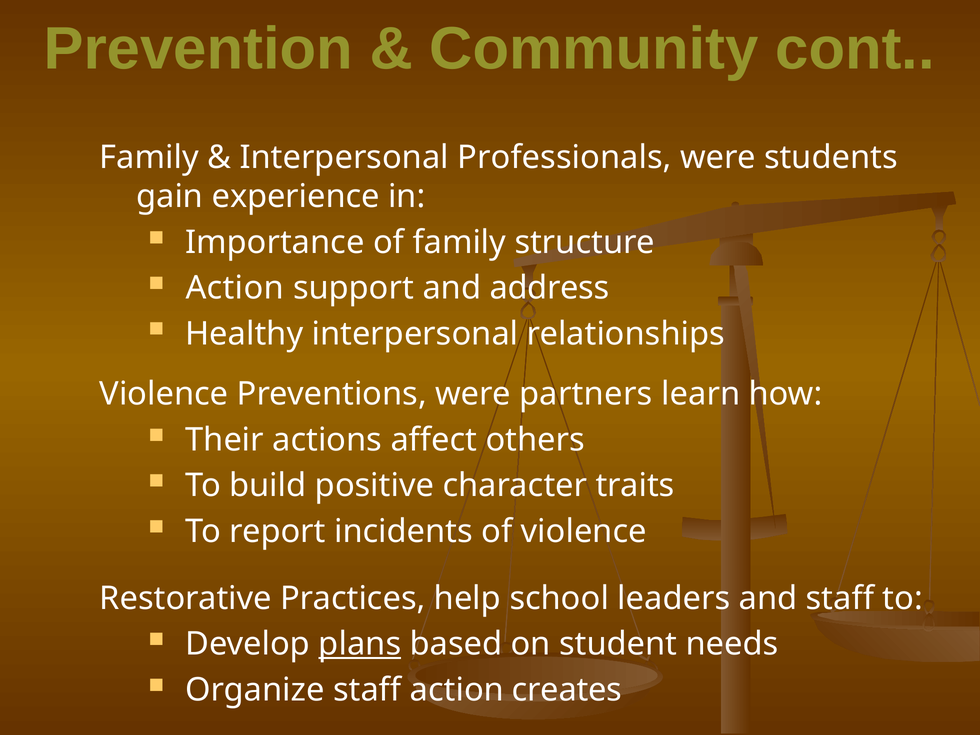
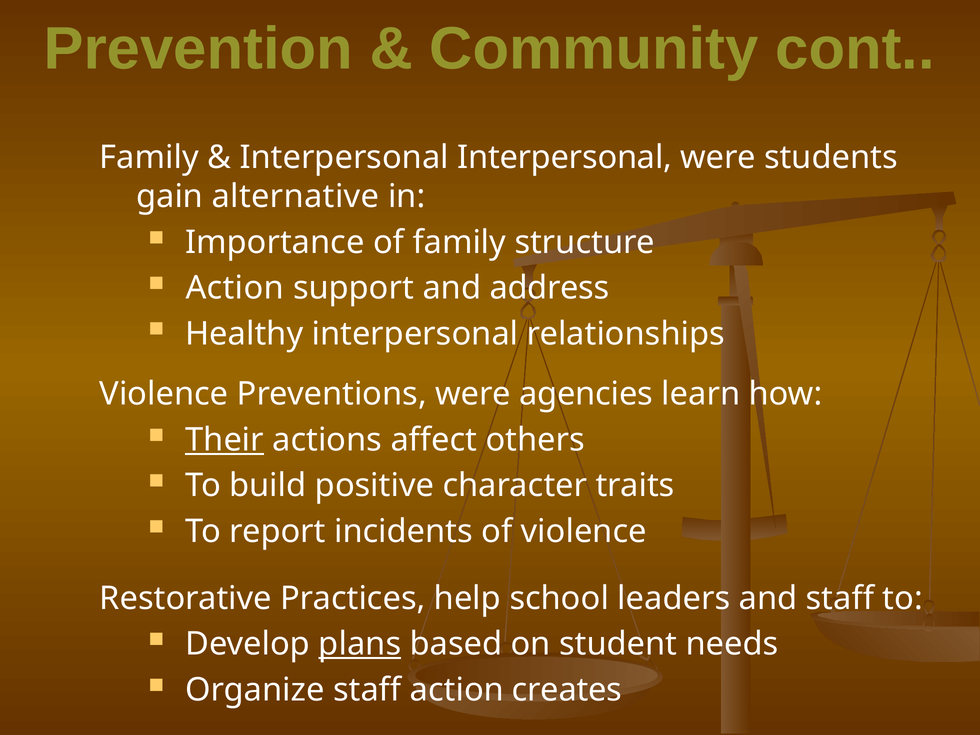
Interpersonal Professionals: Professionals -> Interpersonal (565, 157)
experience: experience -> alternative (295, 197)
partners: partners -> agencies (586, 394)
Their underline: none -> present (225, 440)
